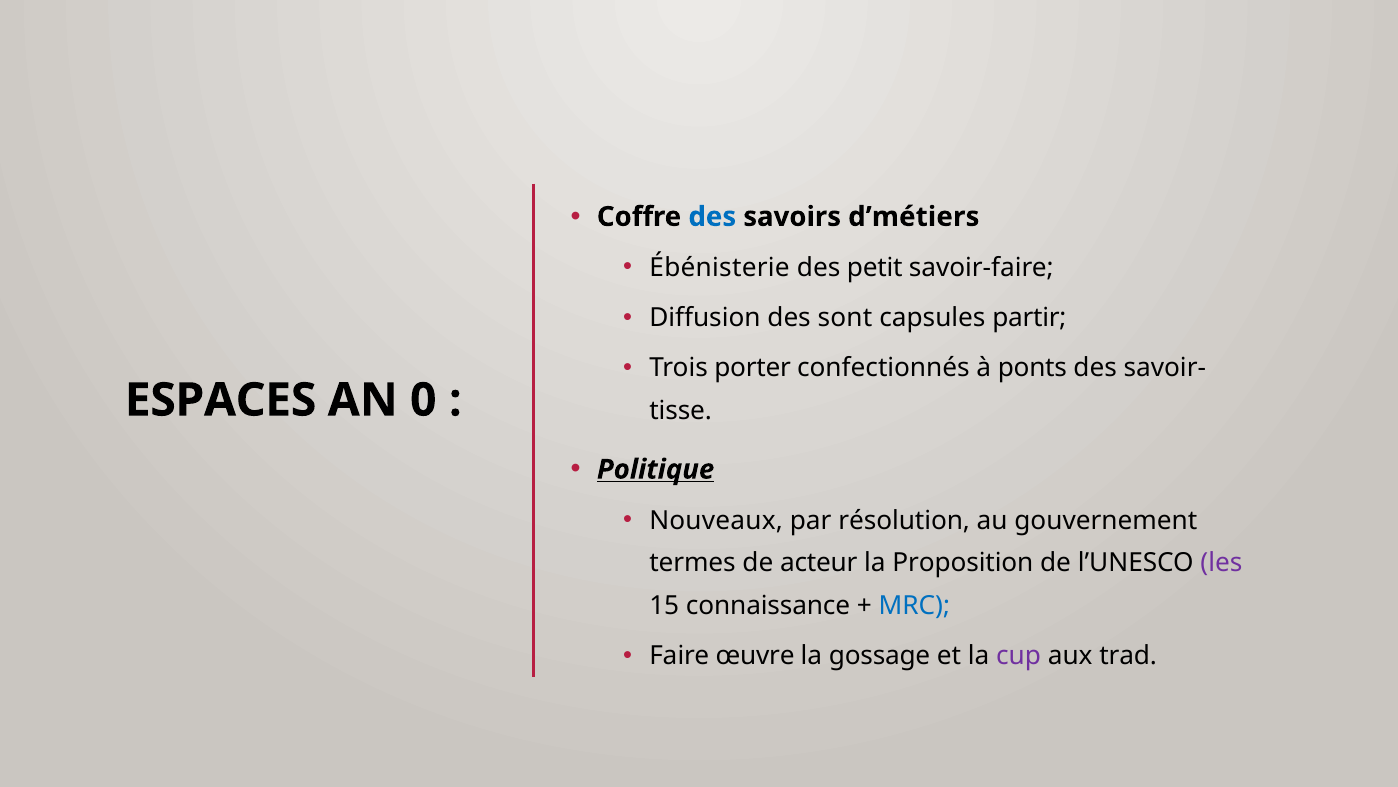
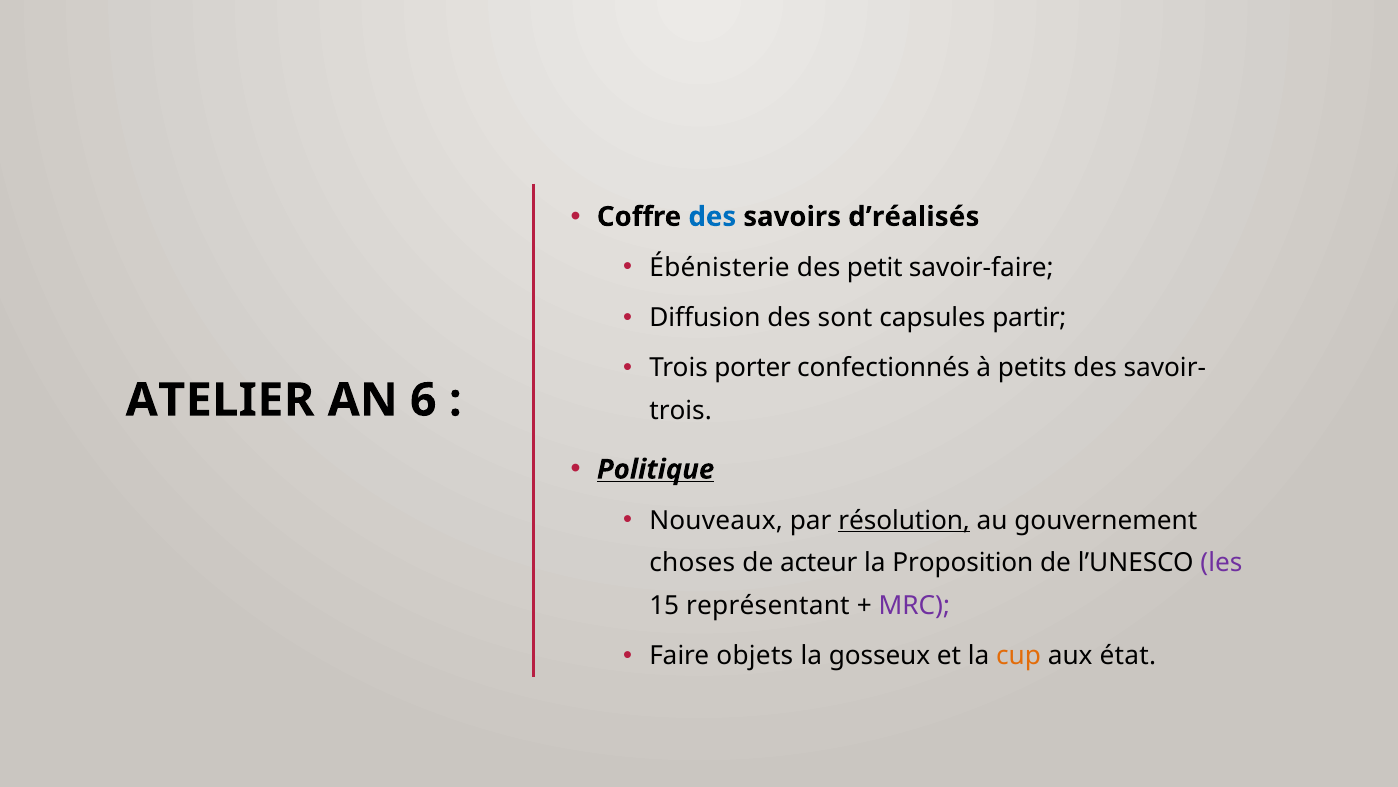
d’métiers: d’métiers -> d’réalisés (914, 217)
ponts: ponts -> petits (1032, 367)
ESPACES: ESPACES -> ATELIER (220, 400)
0: 0 -> 6 (423, 400)
tisse: tisse -> trois (681, 410)
résolution underline: none -> present (904, 520)
termes: termes -> choses (692, 563)
connaissance: connaissance -> représentant (768, 605)
MRC colour: blue -> purple (914, 605)
œuvre: œuvre -> objets (755, 655)
gossage: gossage -> gosseux (880, 655)
cup colour: purple -> orange (1019, 655)
trad: trad -> état (1128, 655)
